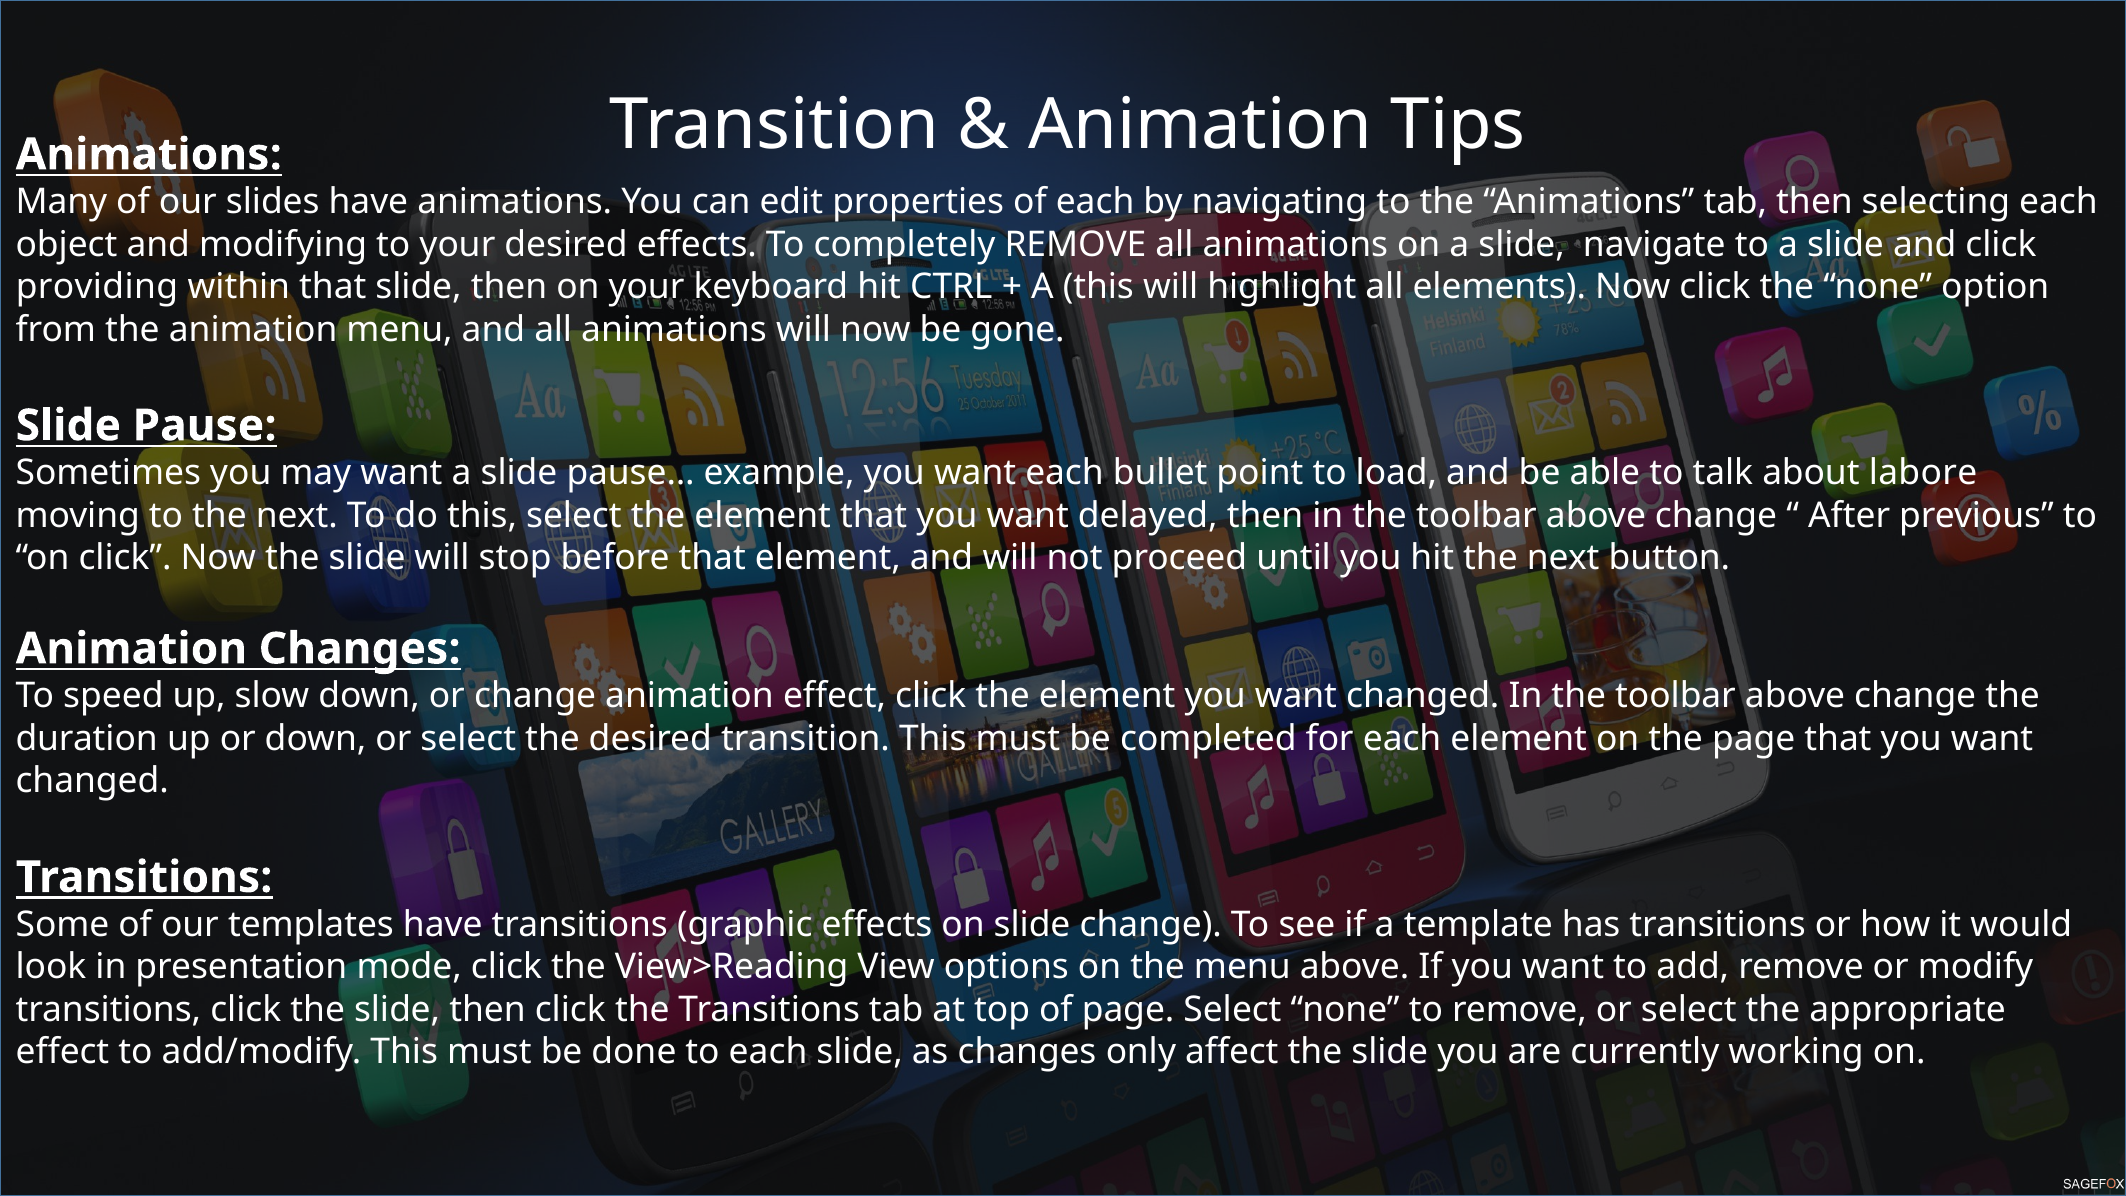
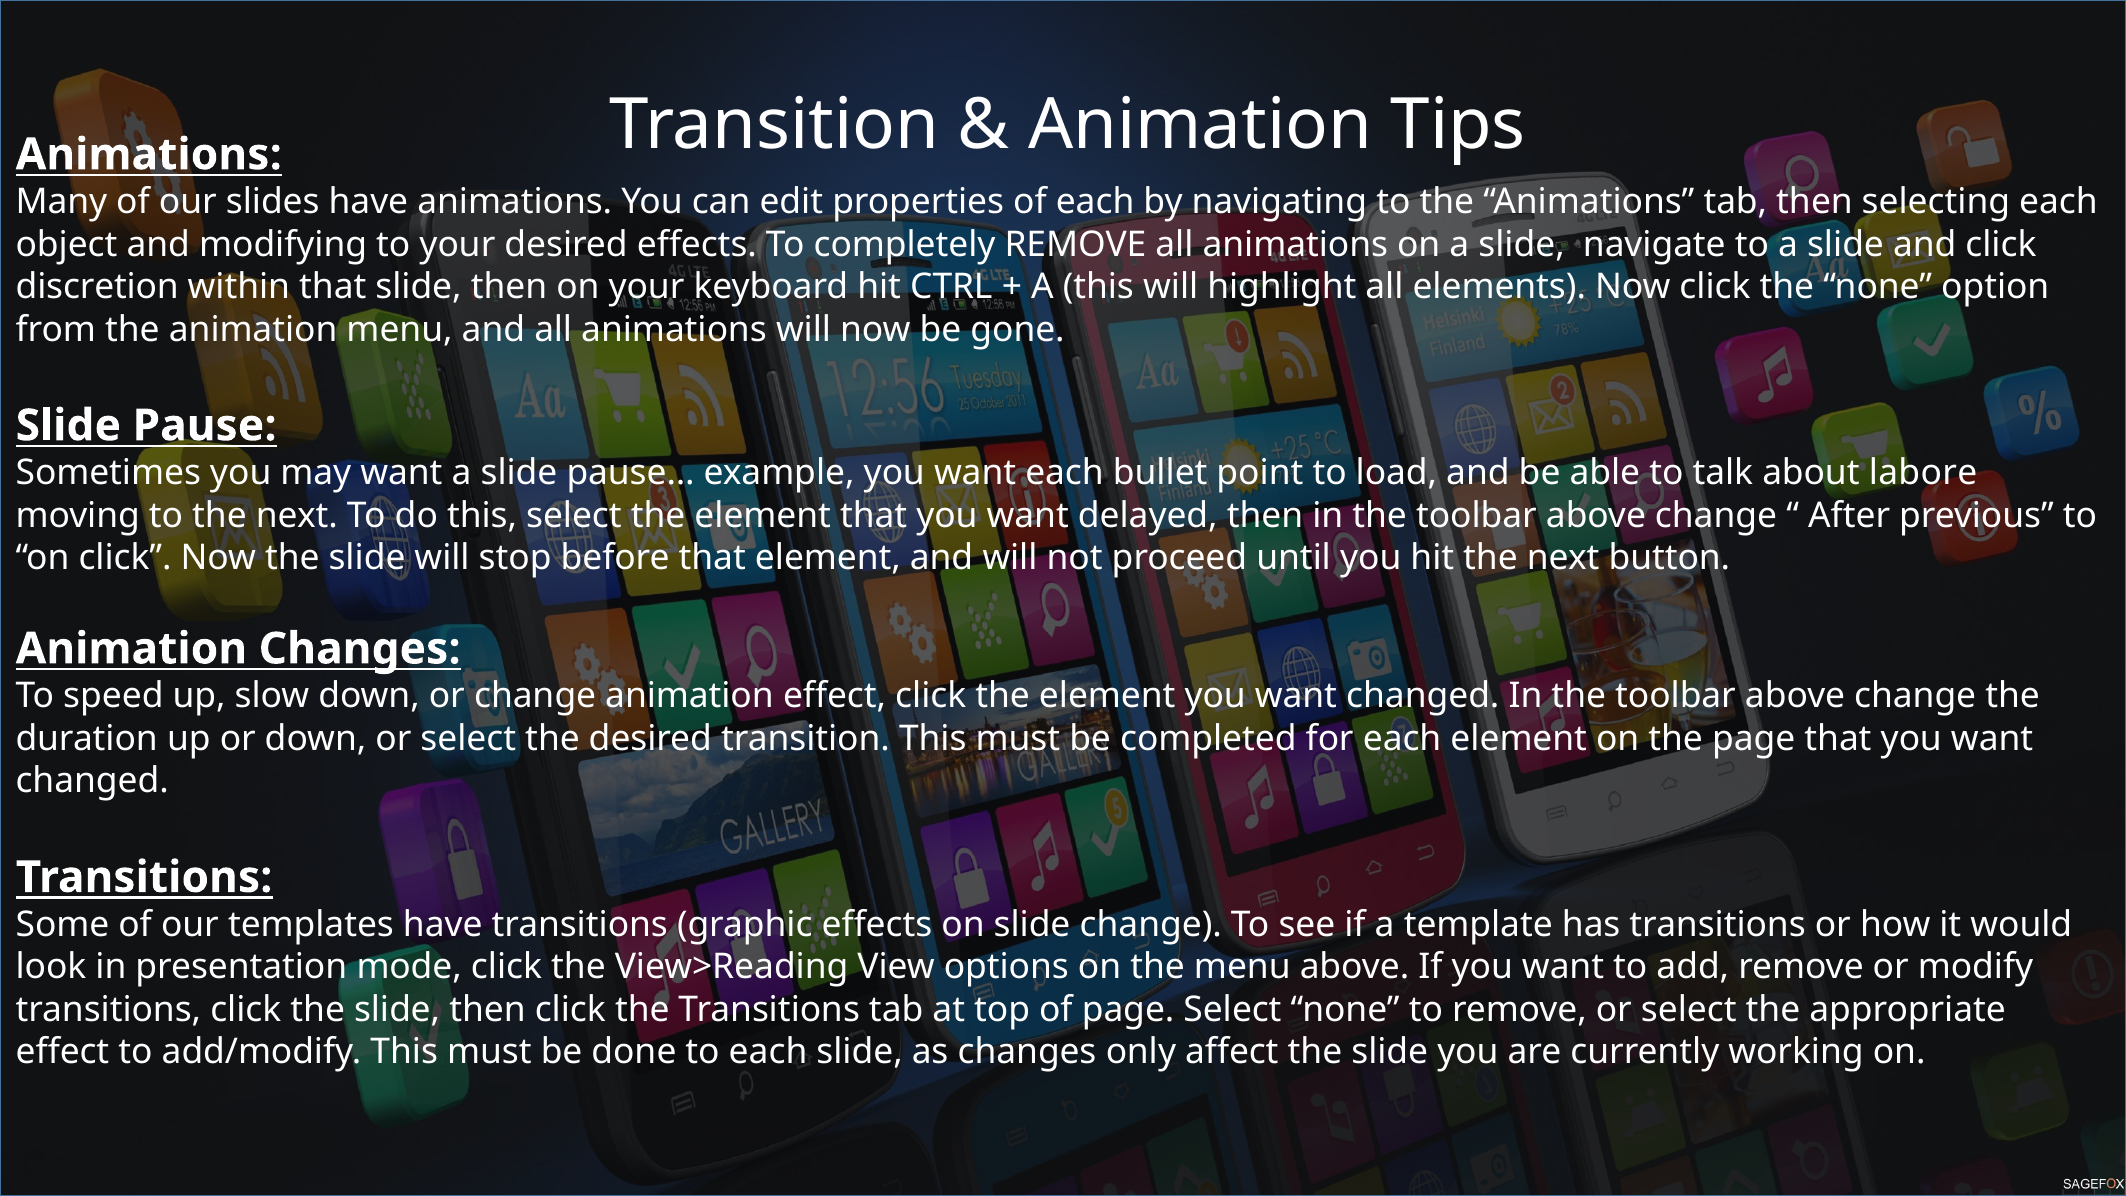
providing: providing -> discretion (97, 287)
